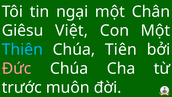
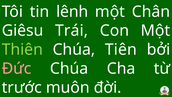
ngại: ngại -> lênh (72, 12)
Việt: Việt -> Trái (72, 31)
Thiên colour: light blue -> light green (22, 49)
